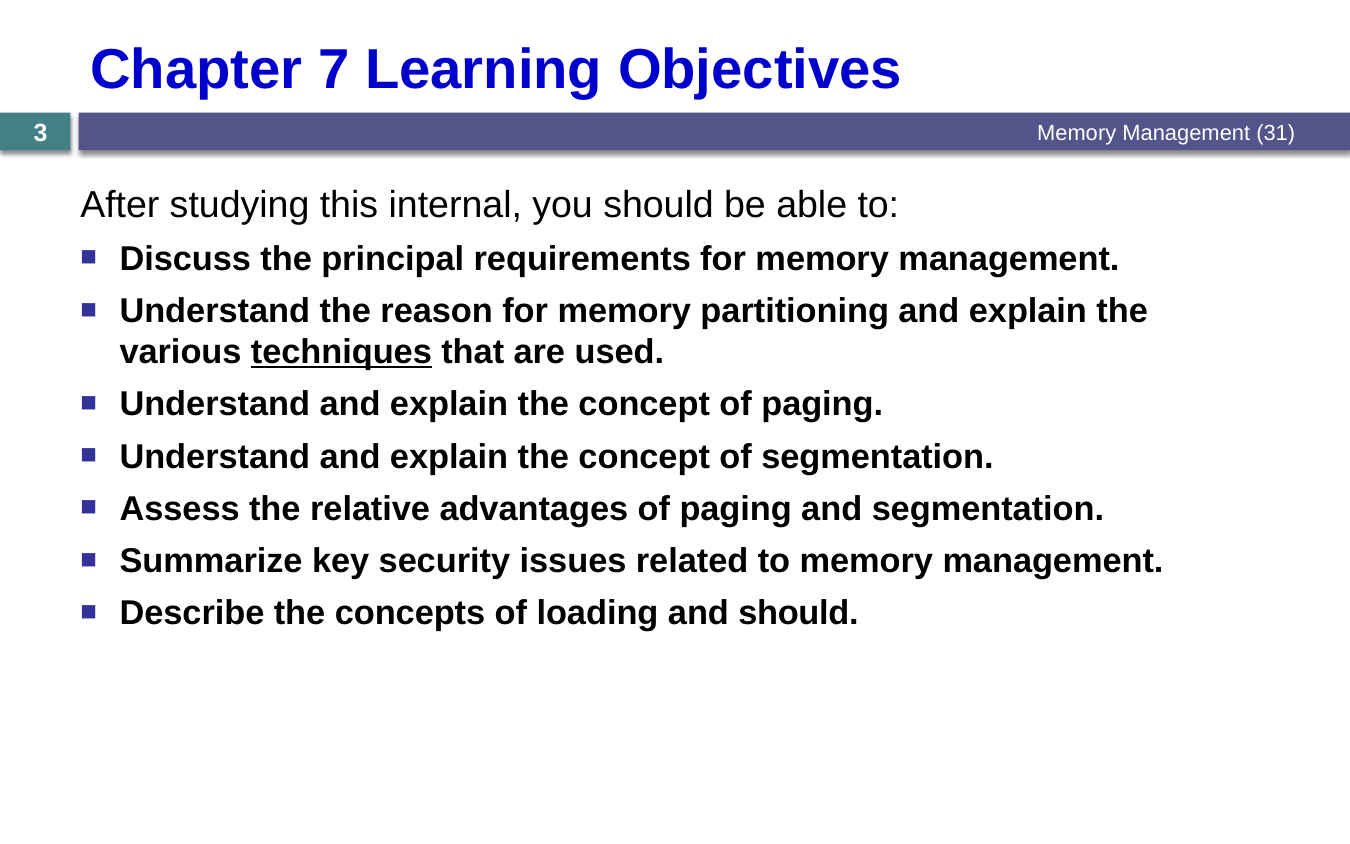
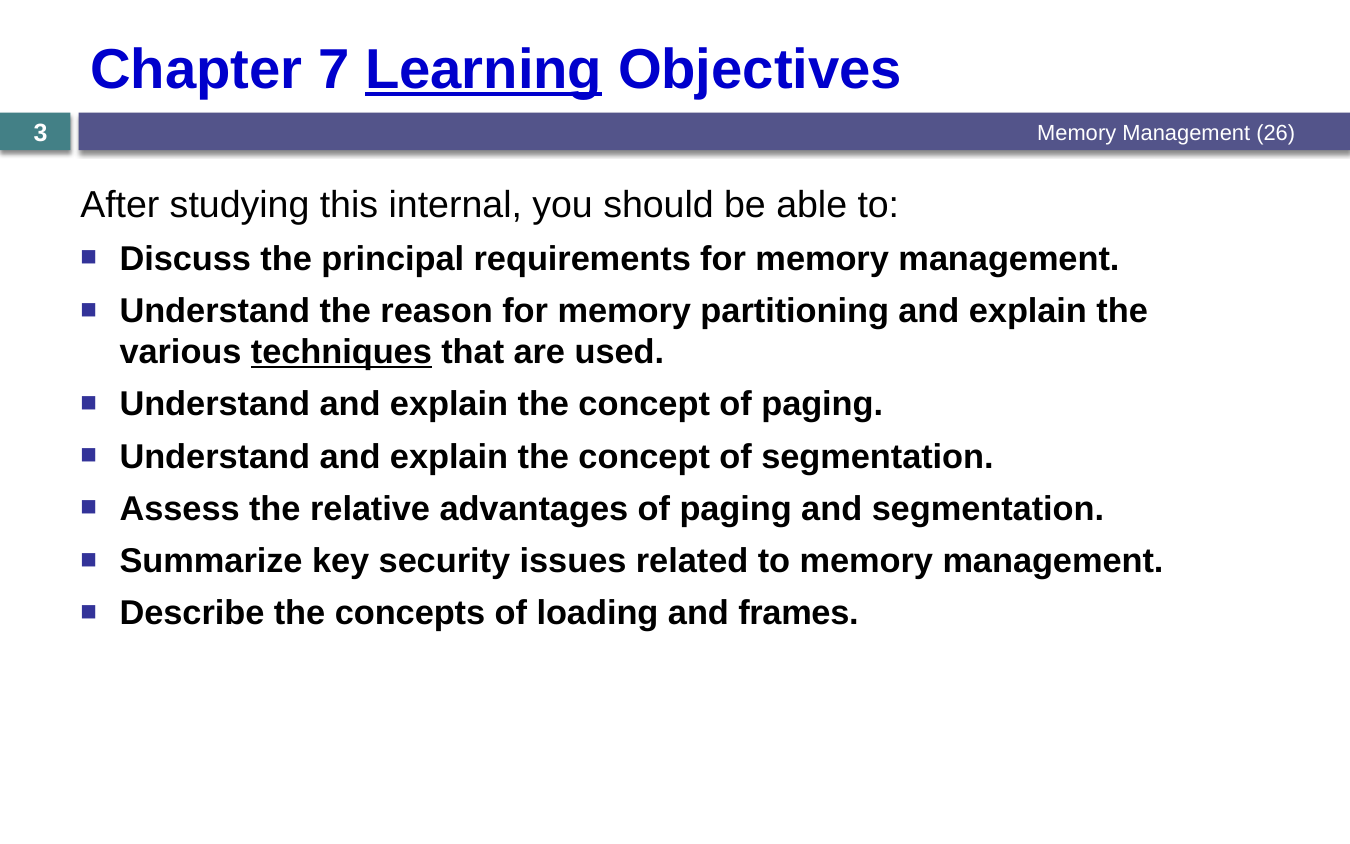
Learning underline: none -> present (484, 70)
31: 31 -> 26 (1276, 133)
and should: should -> frames (798, 613)
